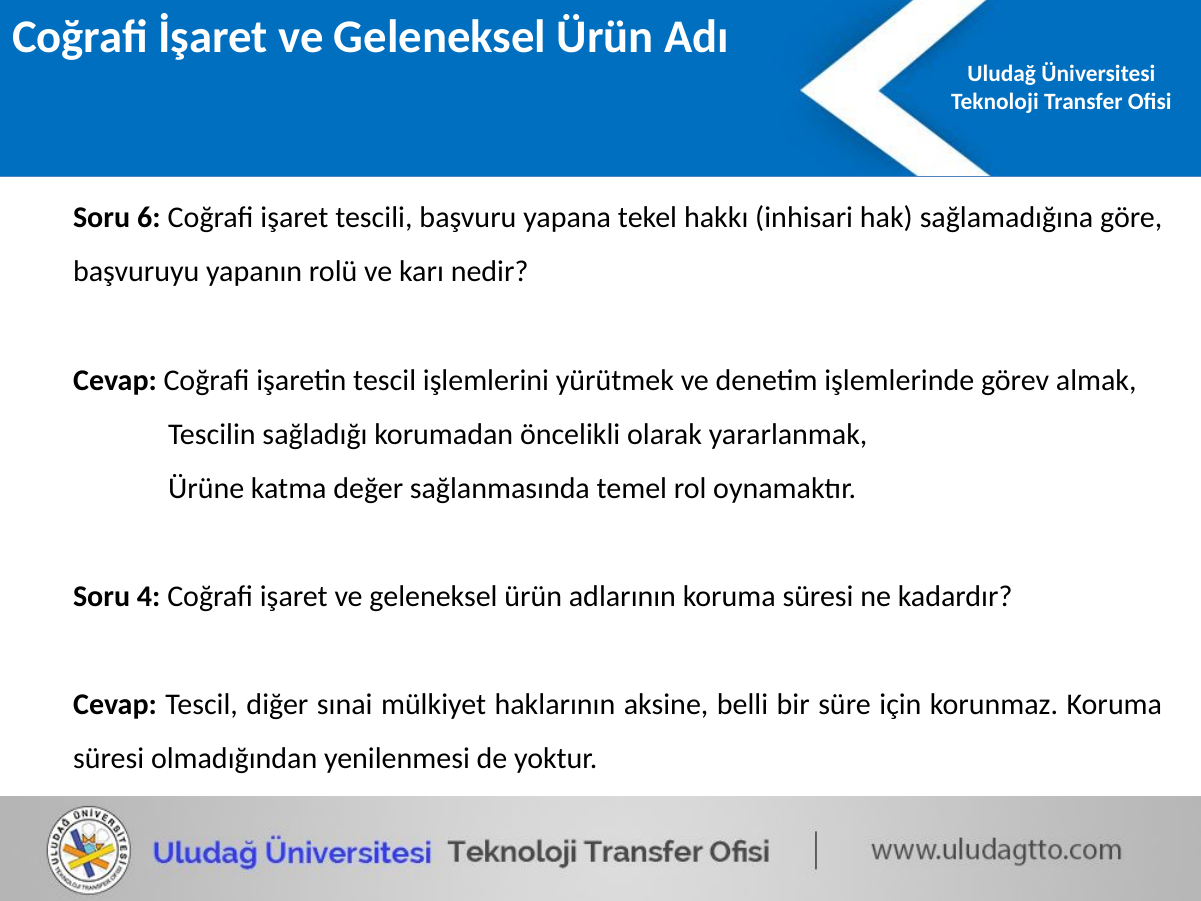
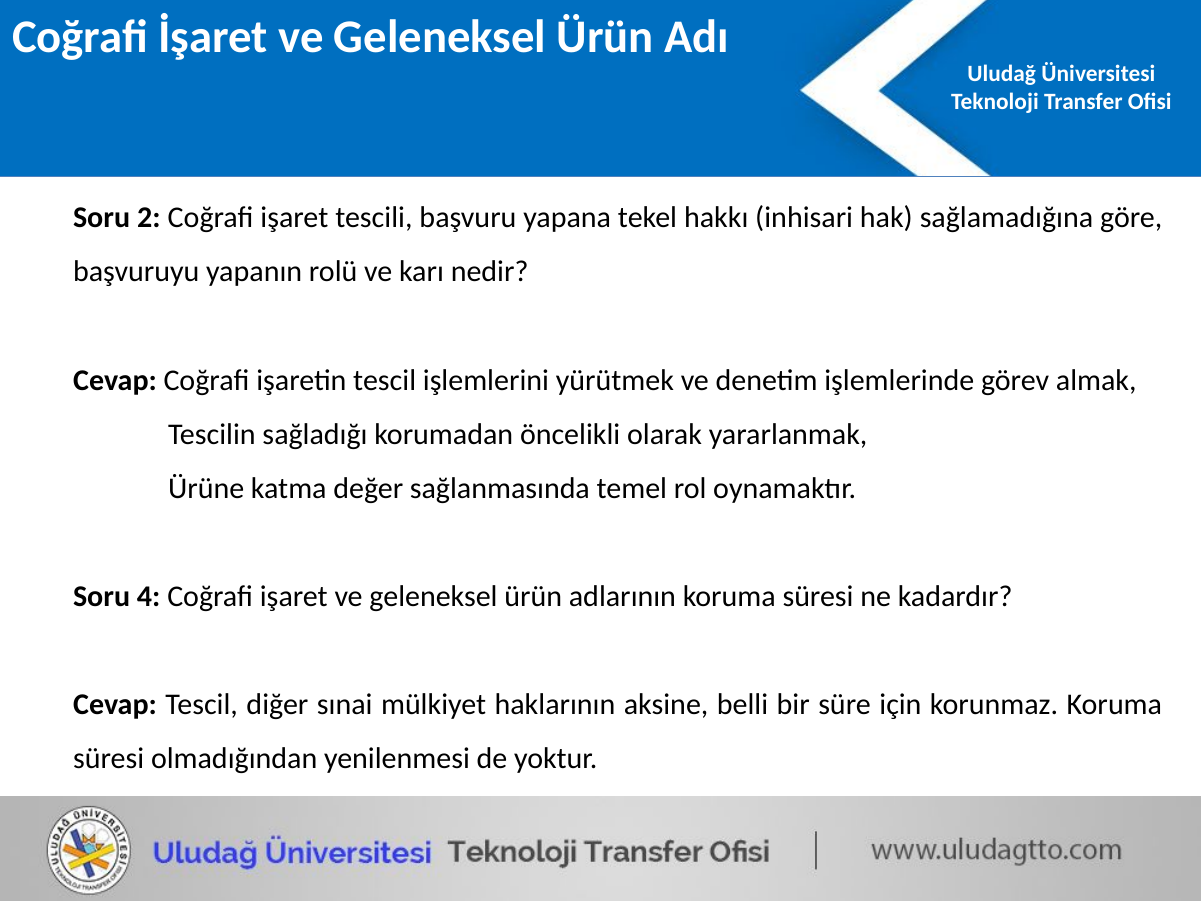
6: 6 -> 2 (149, 218)
